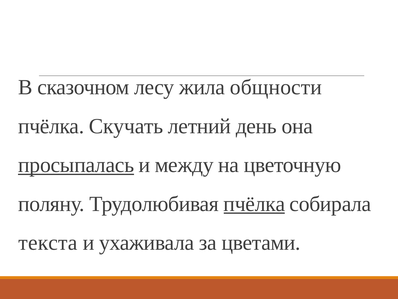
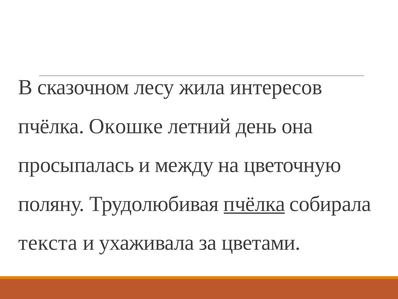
общности: общности -> интересов (276, 87)
Скучать: Скучать -> Окошке (126, 126)
просыпалась underline: present -> none (76, 165)
